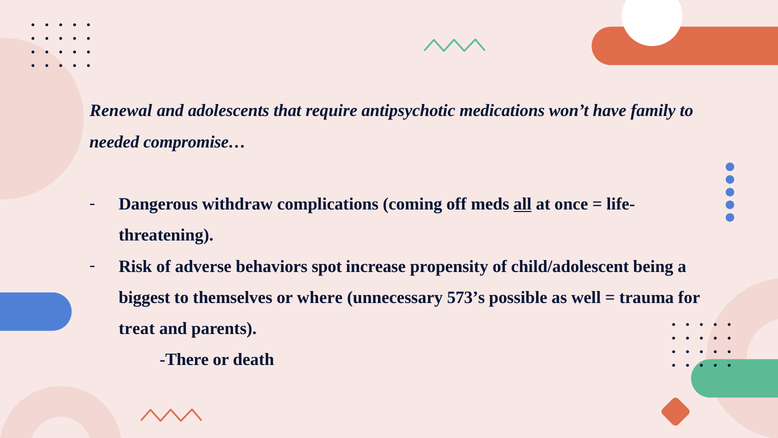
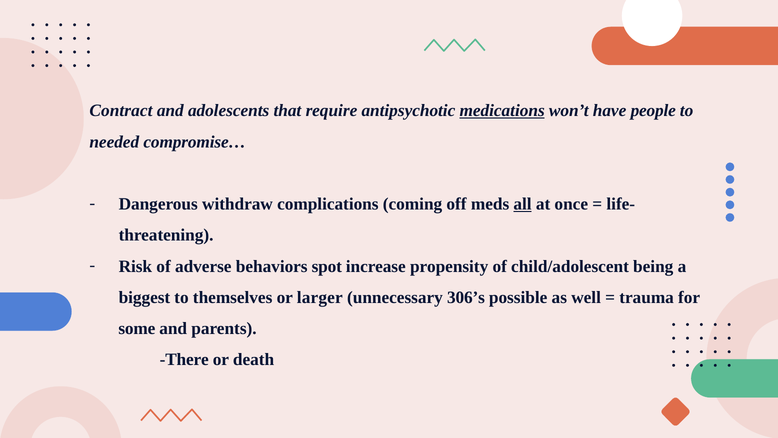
Renewal: Renewal -> Contract (121, 111)
medications underline: none -> present (502, 111)
family: family -> people (653, 111)
where: where -> larger (320, 297)
573’s: 573’s -> 306’s (466, 297)
treat: treat -> some (137, 328)
